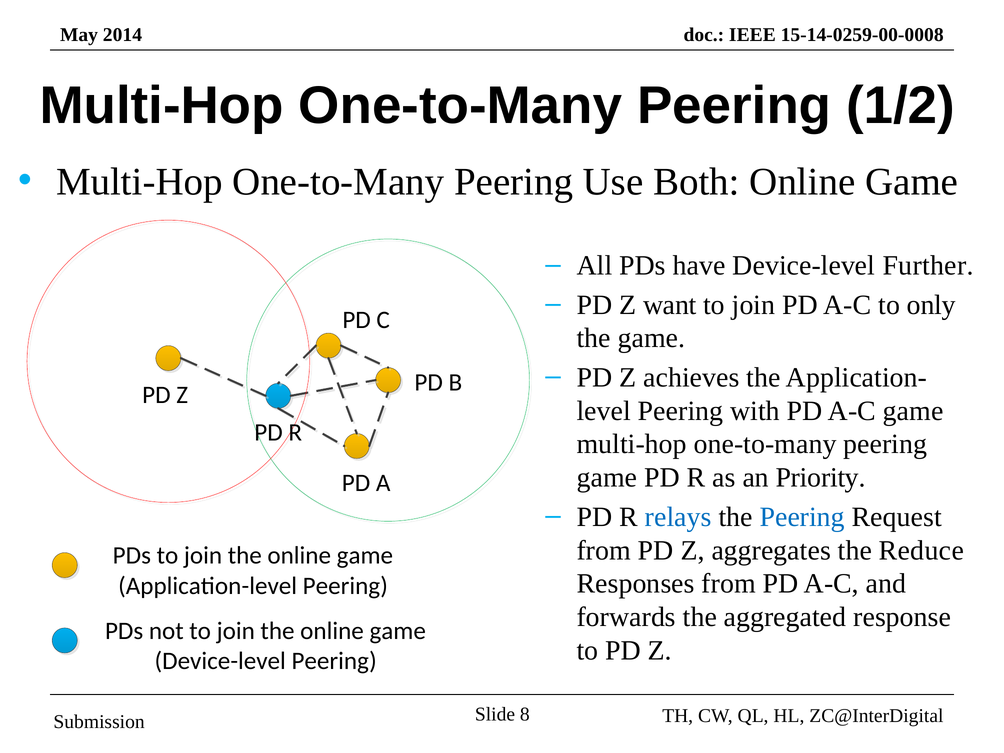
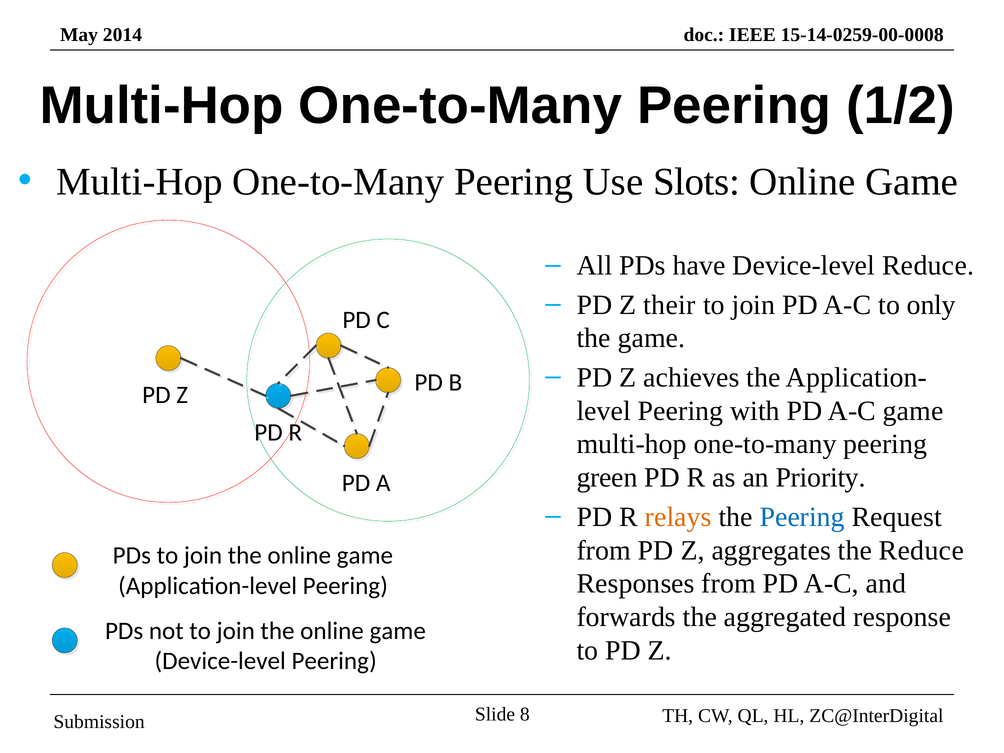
Both: Both -> Slots (697, 182)
Device-level Further: Further -> Reduce (928, 266)
want: want -> their (670, 305)
game: game -> green (607, 478)
relays colour: blue -> orange (678, 517)
